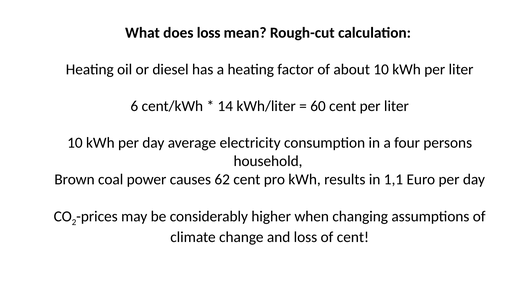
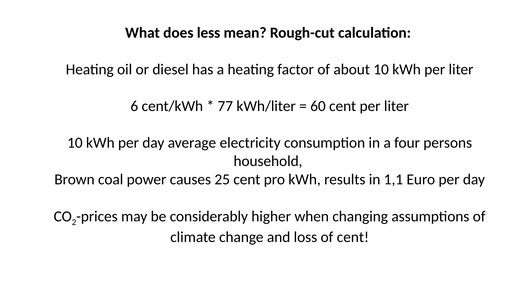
does loss: loss -> less (209, 33)
14: 14 -> 77 (225, 106)
62: 62 -> 25 (222, 179)
